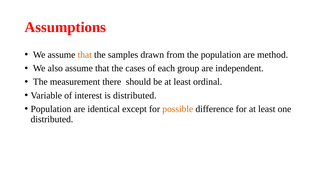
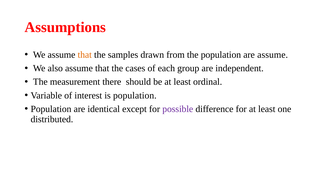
are method: method -> assume (273, 55)
is distributed: distributed -> population (135, 95)
possible colour: orange -> purple (178, 109)
